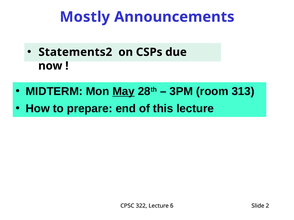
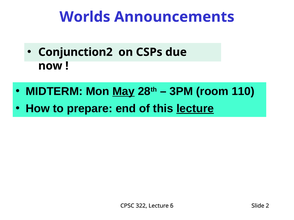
Mostly: Mostly -> Worlds (85, 17)
Statements2: Statements2 -> Conjunction2 (75, 52)
313: 313 -> 110 (243, 92)
lecture underline: none -> present (195, 109)
